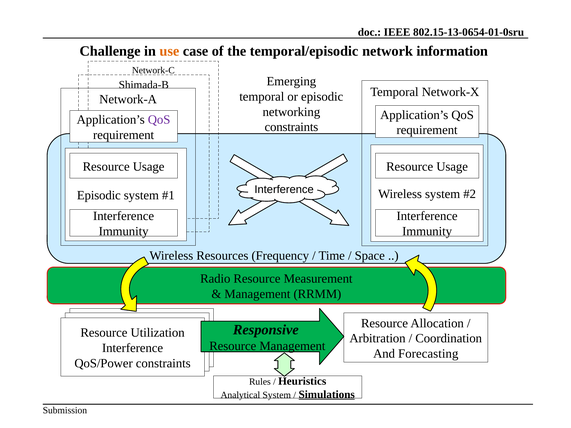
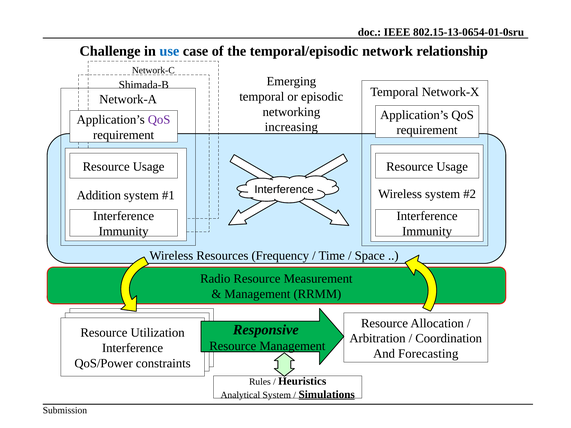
use colour: orange -> blue (169, 51)
information: information -> relationship (452, 51)
constraints: constraints -> increasing (291, 127)
Episodic: Episodic -> Addition (99, 196)
